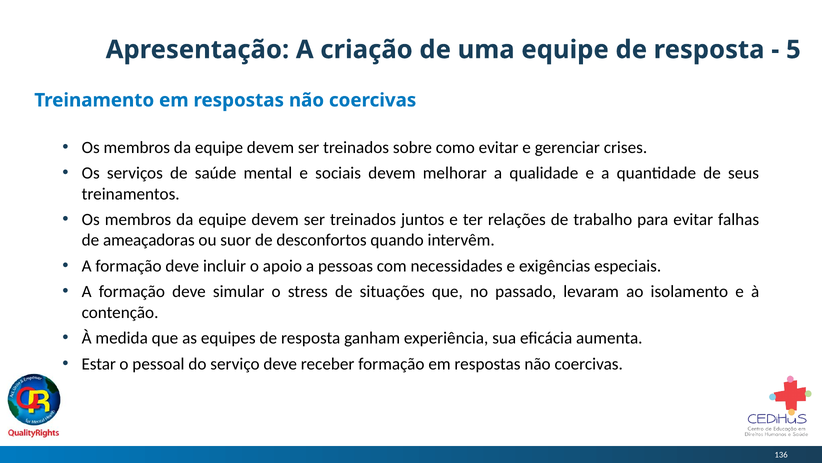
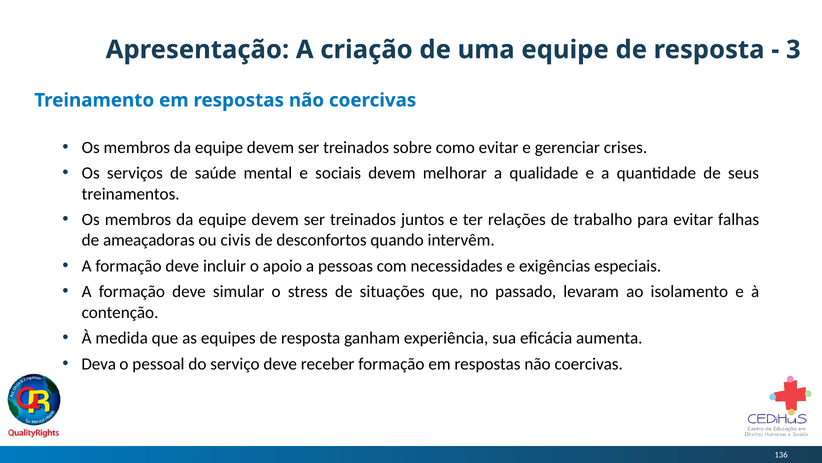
5: 5 -> 3 (793, 50)
suor: suor -> civis (236, 240)
Estar: Estar -> Deva (99, 363)
